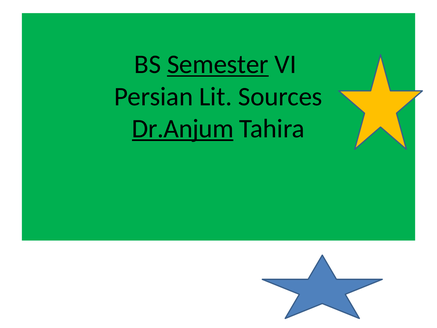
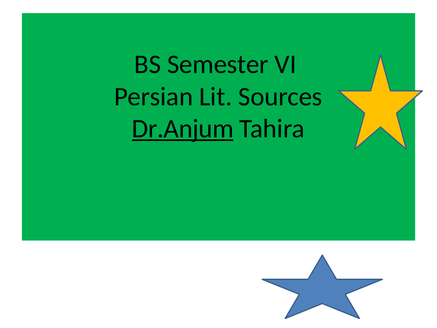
Semester underline: present -> none (218, 64)
